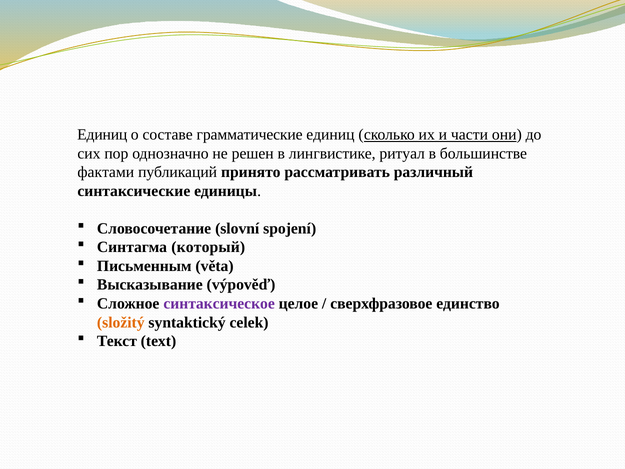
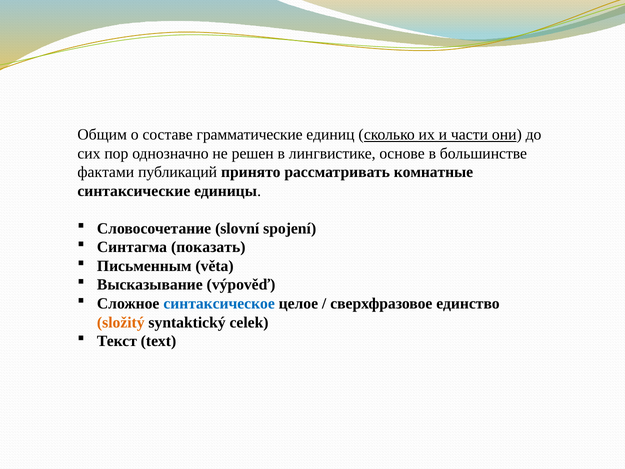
Единиц: Единиц -> Общим (102, 135)
ритуал: ритуал -> основе (402, 153)
различный: различный -> комнатные (433, 172)
который: который -> показать (208, 247)
синтаксическое colour: purple -> blue (219, 303)
